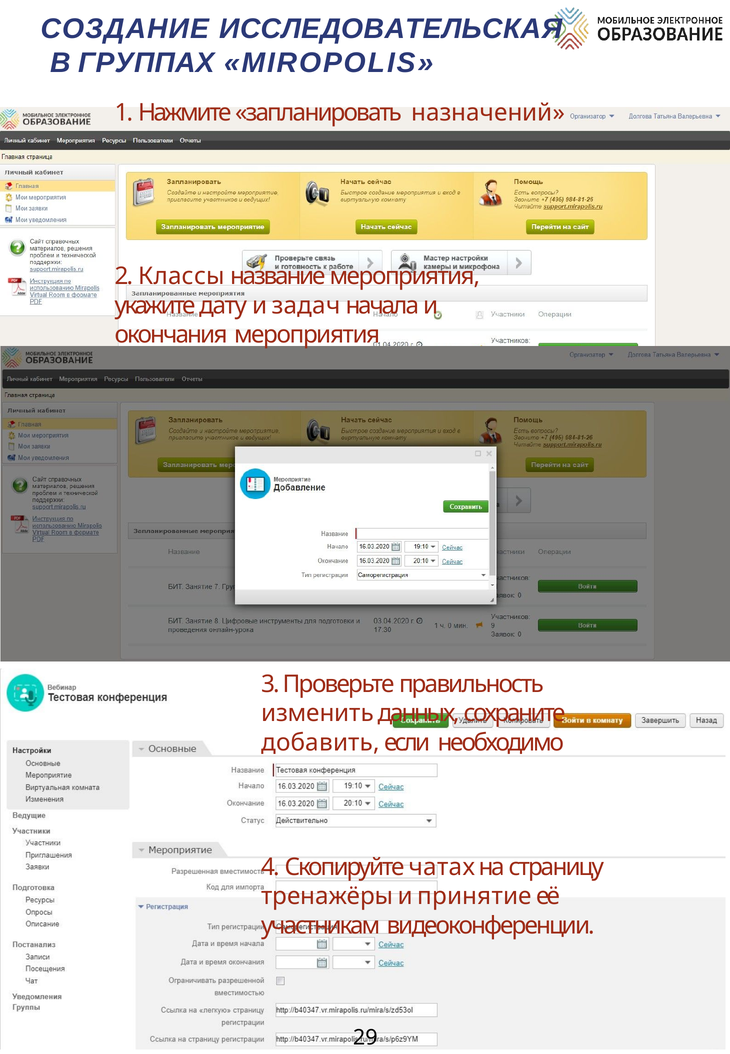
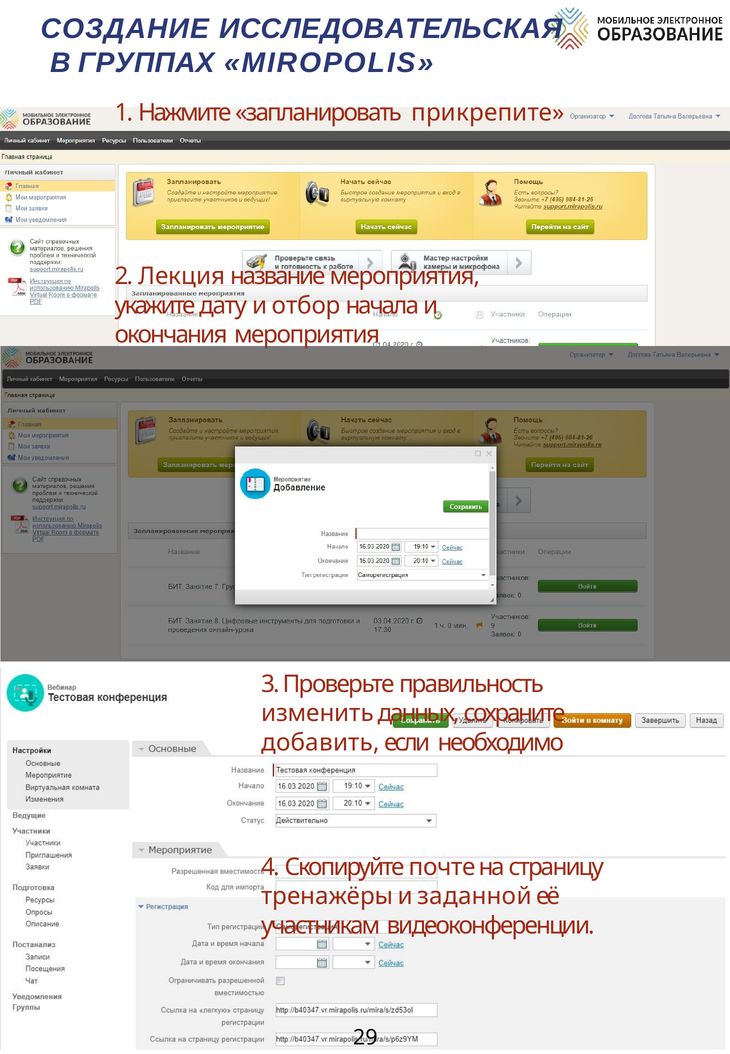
назначений: назначений -> прикрепите (488, 113)
Классы: Классы -> Лекция (182, 276)
задач: задач -> отбор (306, 306)
чатах: чатах -> почте (442, 868)
принятие: принятие -> заданной (475, 897)
